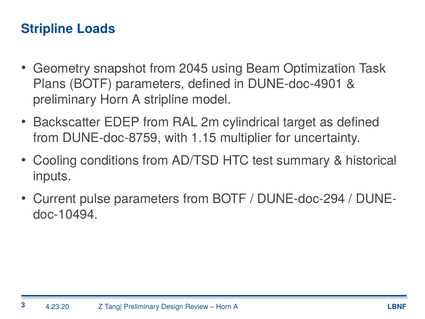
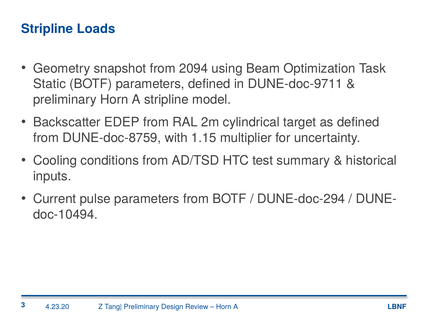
2045: 2045 -> 2094 (194, 68)
Plans: Plans -> Static (50, 84)
DUNE-doc-4901: DUNE-doc-4901 -> DUNE-doc-9711 (295, 84)
